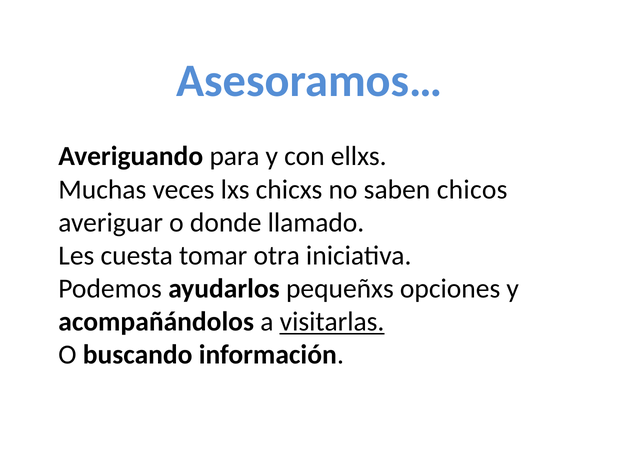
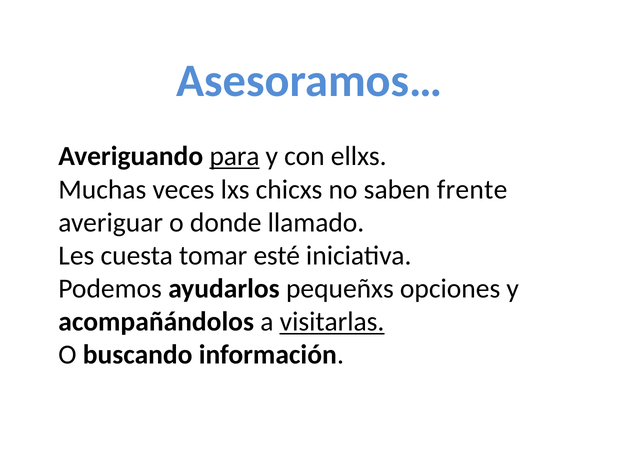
para underline: none -> present (235, 156)
chicos: chicos -> frente (472, 189)
otra: otra -> esté (277, 255)
